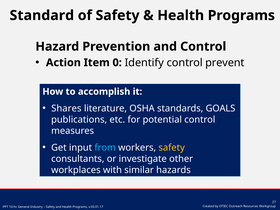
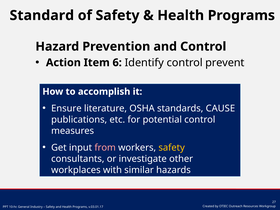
0: 0 -> 6 (117, 63)
Shares: Shares -> Ensure (66, 108)
GOALS: GOALS -> CAUSE (220, 108)
from colour: light blue -> pink (105, 148)
